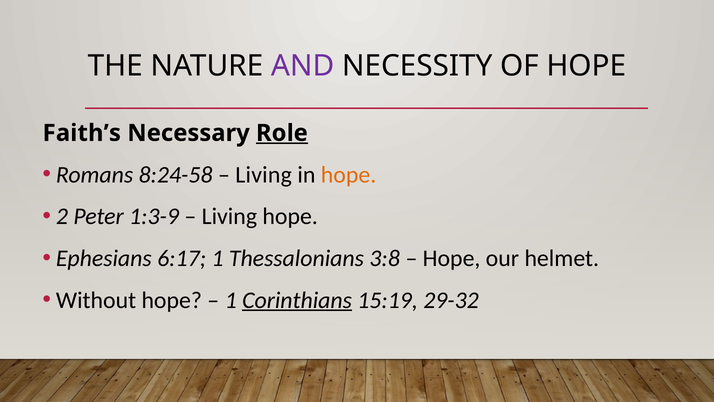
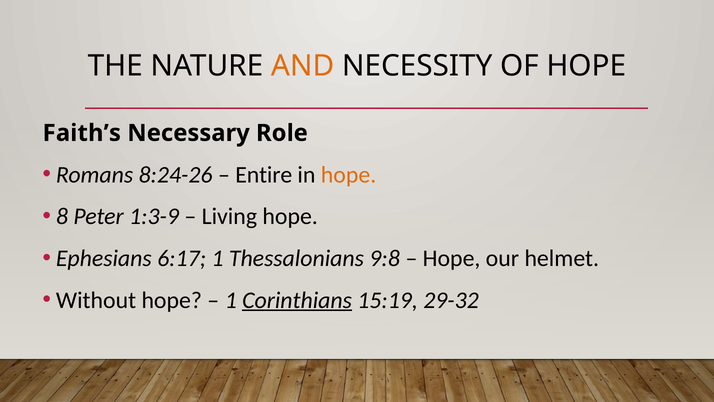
AND colour: purple -> orange (303, 66)
Role underline: present -> none (282, 133)
8:24-58: 8:24-58 -> 8:24-26 (176, 175)
Living: Living -> Entire (264, 175)
2: 2 -> 8 (62, 216)
3:8: 3:8 -> 9:8 (385, 258)
